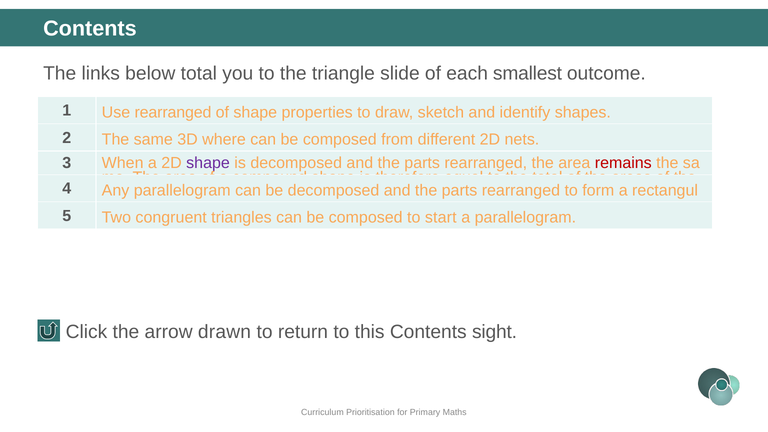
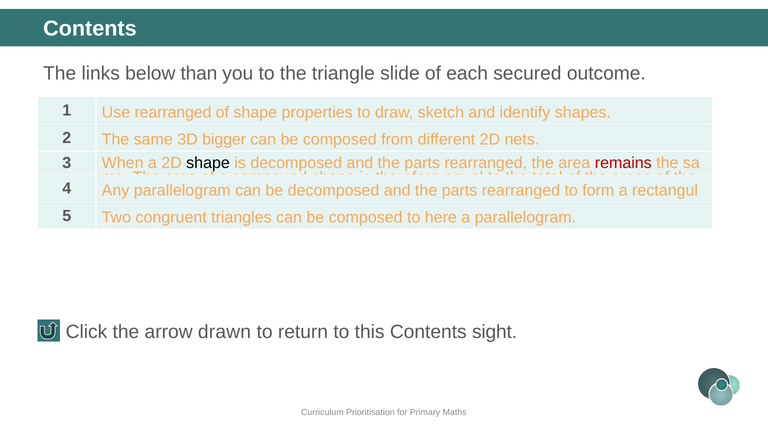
below total: total -> than (199, 74)
smallest: smallest -> secured (527, 74)
where: where -> bigger (224, 140)
shape colour: purple -> black (208, 163)
start: start -> here (441, 218)
